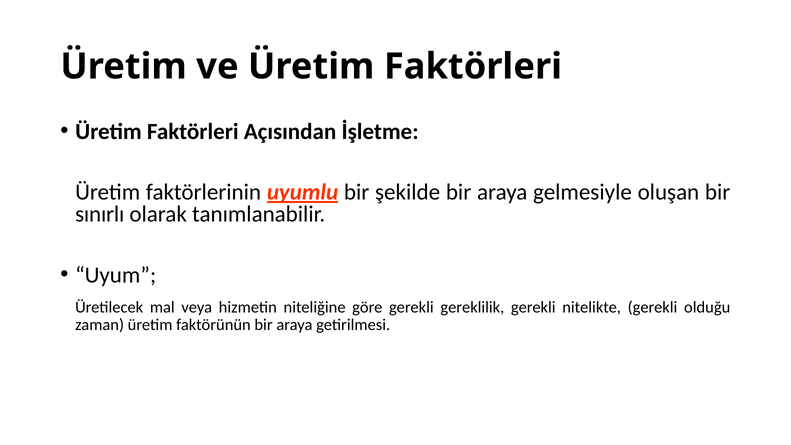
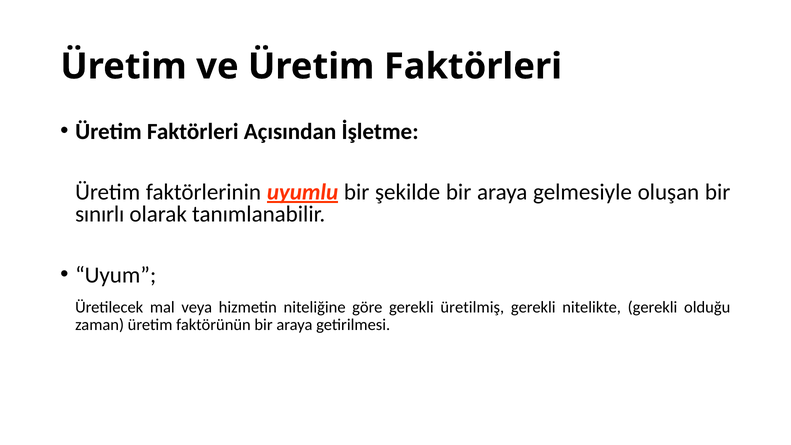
gereklilik: gereklilik -> üretilmiş (472, 307)
